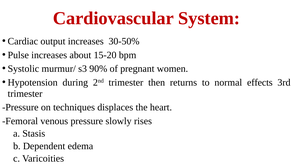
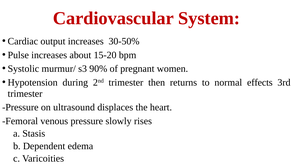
techniques: techniques -> ultrasound (74, 107)
